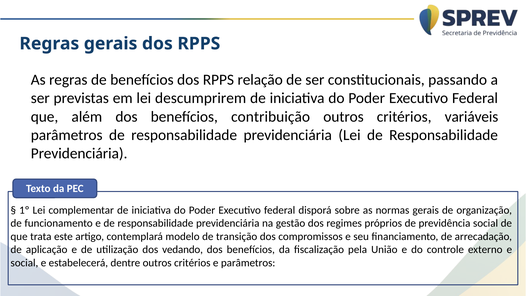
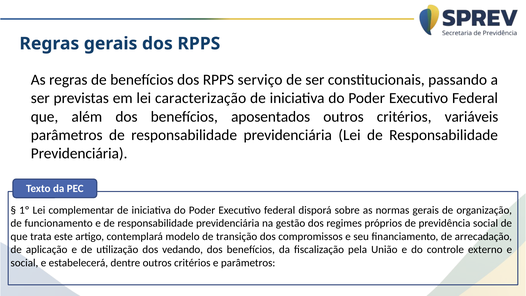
relação: relação -> serviço (260, 80)
descumprirem: descumprirem -> caracterização (201, 98)
contribuição: contribuição -> aposentados (271, 117)
